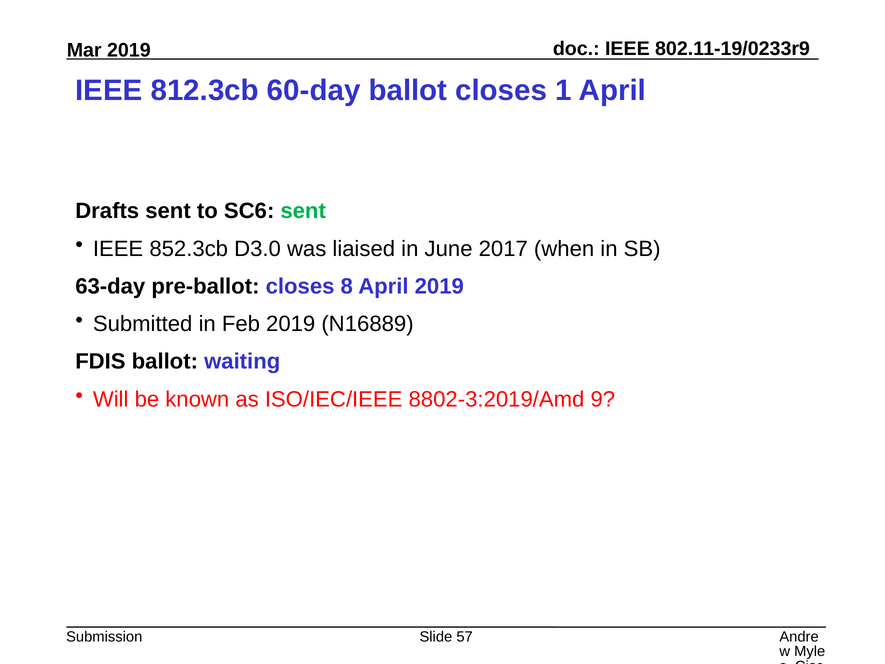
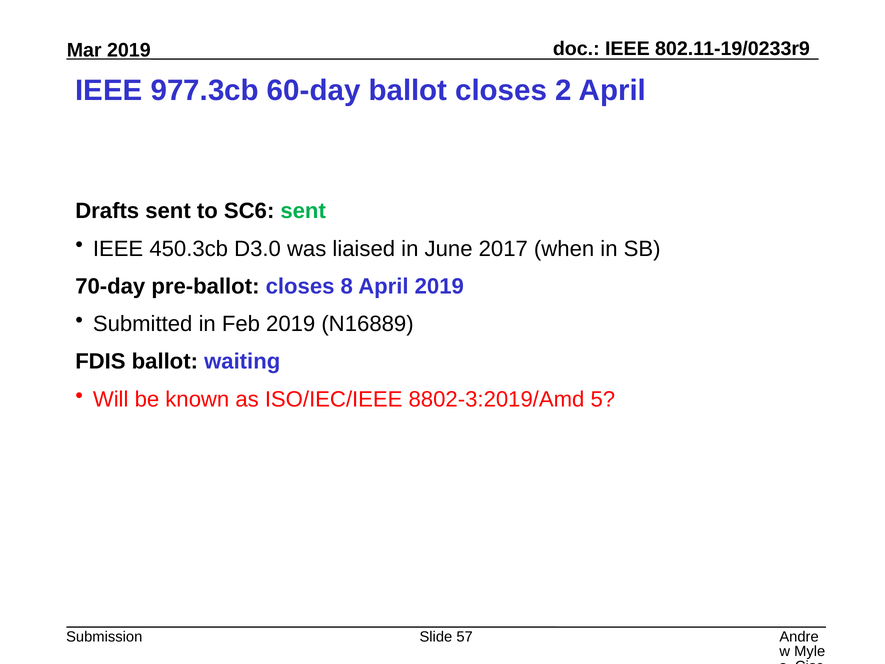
812.3cb: 812.3cb -> 977.3cb (205, 91)
1: 1 -> 2 (564, 91)
852.3cb: 852.3cb -> 450.3cb (189, 249)
63-day: 63-day -> 70-day (110, 286)
9: 9 -> 5 (603, 399)
